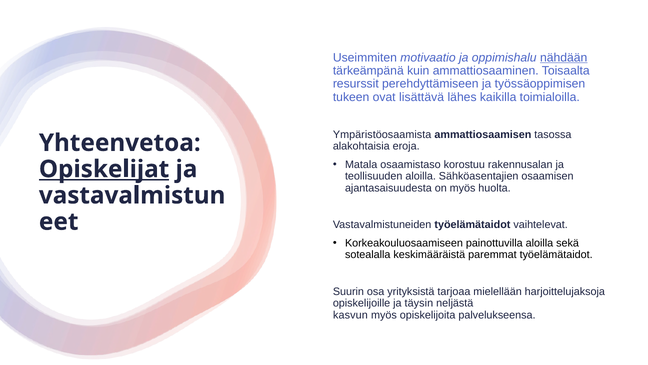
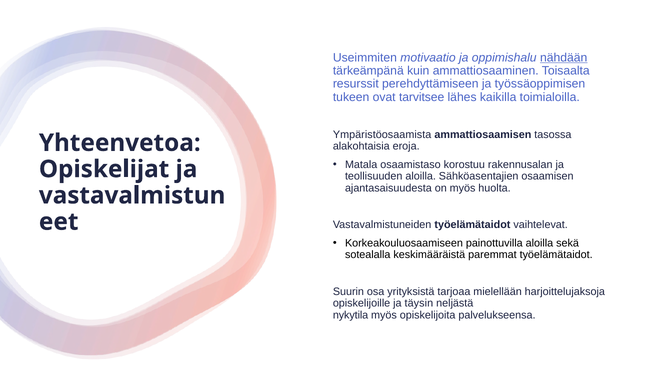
lisättävä: lisättävä -> tarvitsee (422, 97)
Opiskelijat underline: present -> none (104, 169)
kasvun: kasvun -> nykytila (351, 315)
